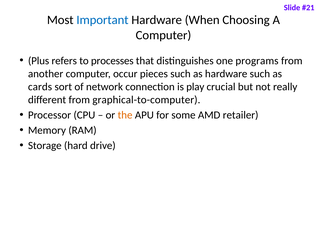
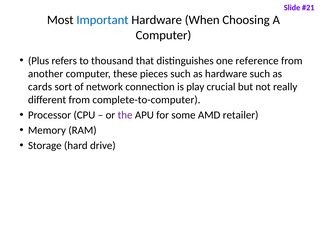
processes: processes -> thousand (112, 61)
programs: programs -> reference (257, 61)
occur: occur -> these (125, 74)
graphical-to-computer: graphical-to-computer -> complete-to-computer (146, 100)
the colour: orange -> purple (125, 115)
